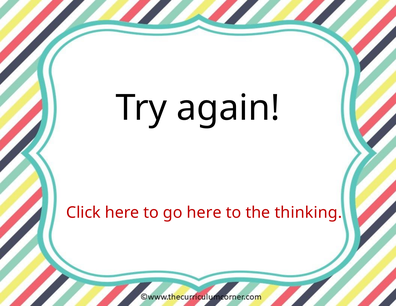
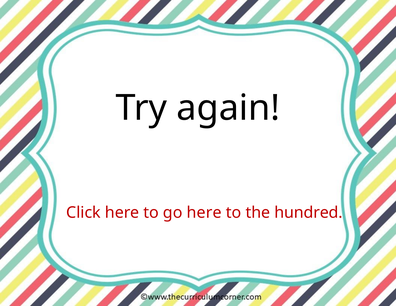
thinking: thinking -> hundred (308, 213)
